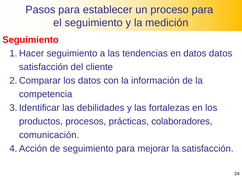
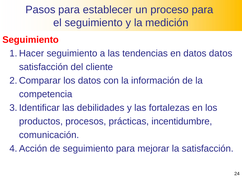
colaboradores: colaboradores -> incentidumbre (182, 121)
